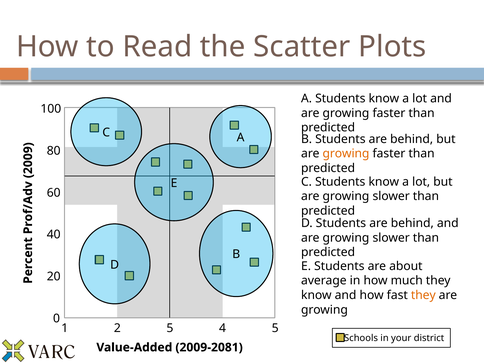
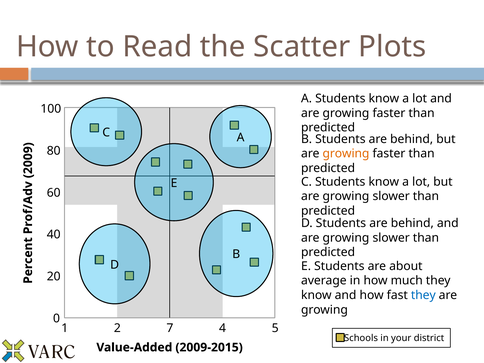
they colour: orange -> blue (423, 295)
2 5: 5 -> 7 (170, 328)
2009-2081: 2009-2081 -> 2009-2015 (209, 347)
